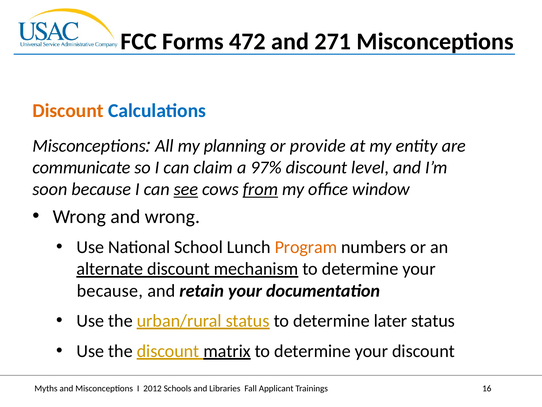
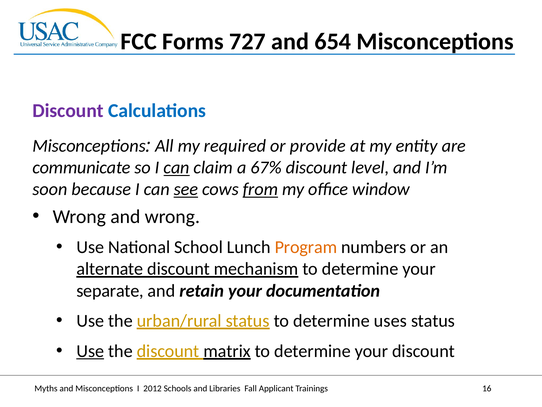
472: 472 -> 727 (248, 41)
271: 271 -> 654 (333, 41)
Discount colour: orange -> purple (68, 111)
planning: planning -> required (235, 146)
can underline: none -> present (177, 167)
97%: 97% -> 67% (266, 167)
because: because -> separate (110, 291)
later: later -> uses (390, 320)
Use underline: none -> present (90, 351)
